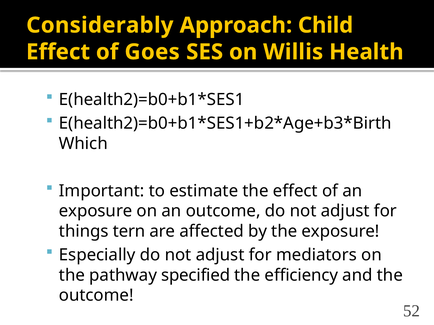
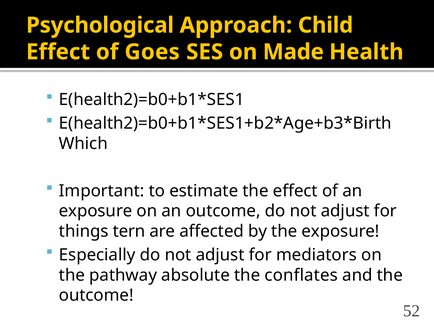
Considerably: Considerably -> Psychological (100, 25)
Willis: Willis -> Made (293, 52)
specified: specified -> absolute (196, 276)
efficiency: efficiency -> conflates (301, 276)
